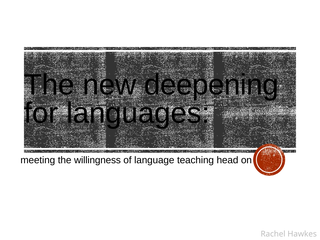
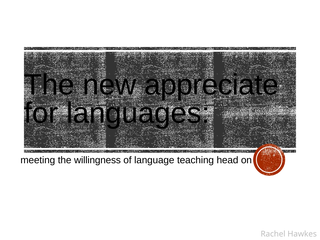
deepening: deepening -> appreciate (211, 85)
